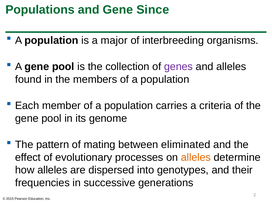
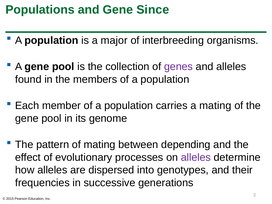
a criteria: criteria -> mating (215, 106)
eliminated: eliminated -> depending (186, 145)
alleles colour: orange -> purple (196, 157)
